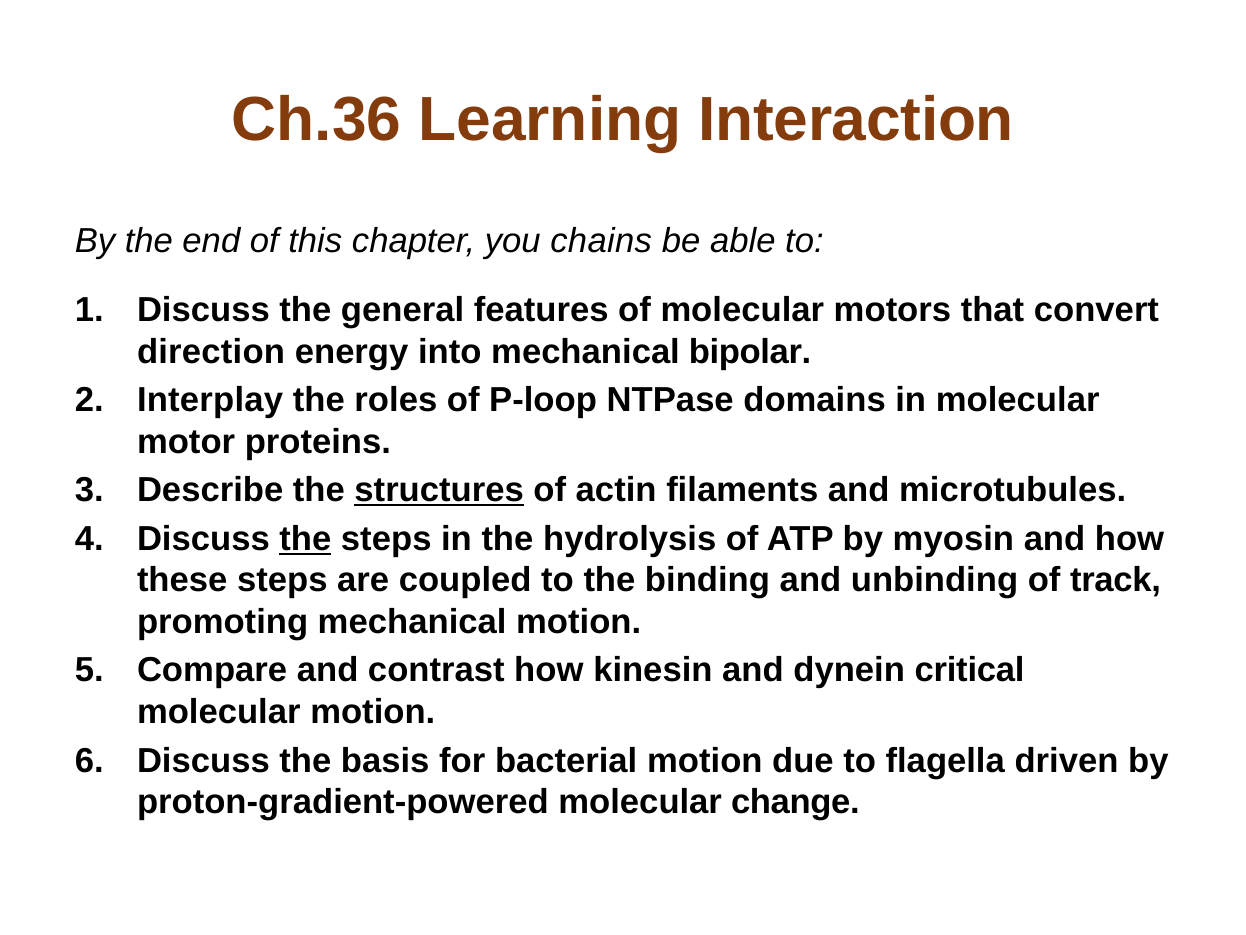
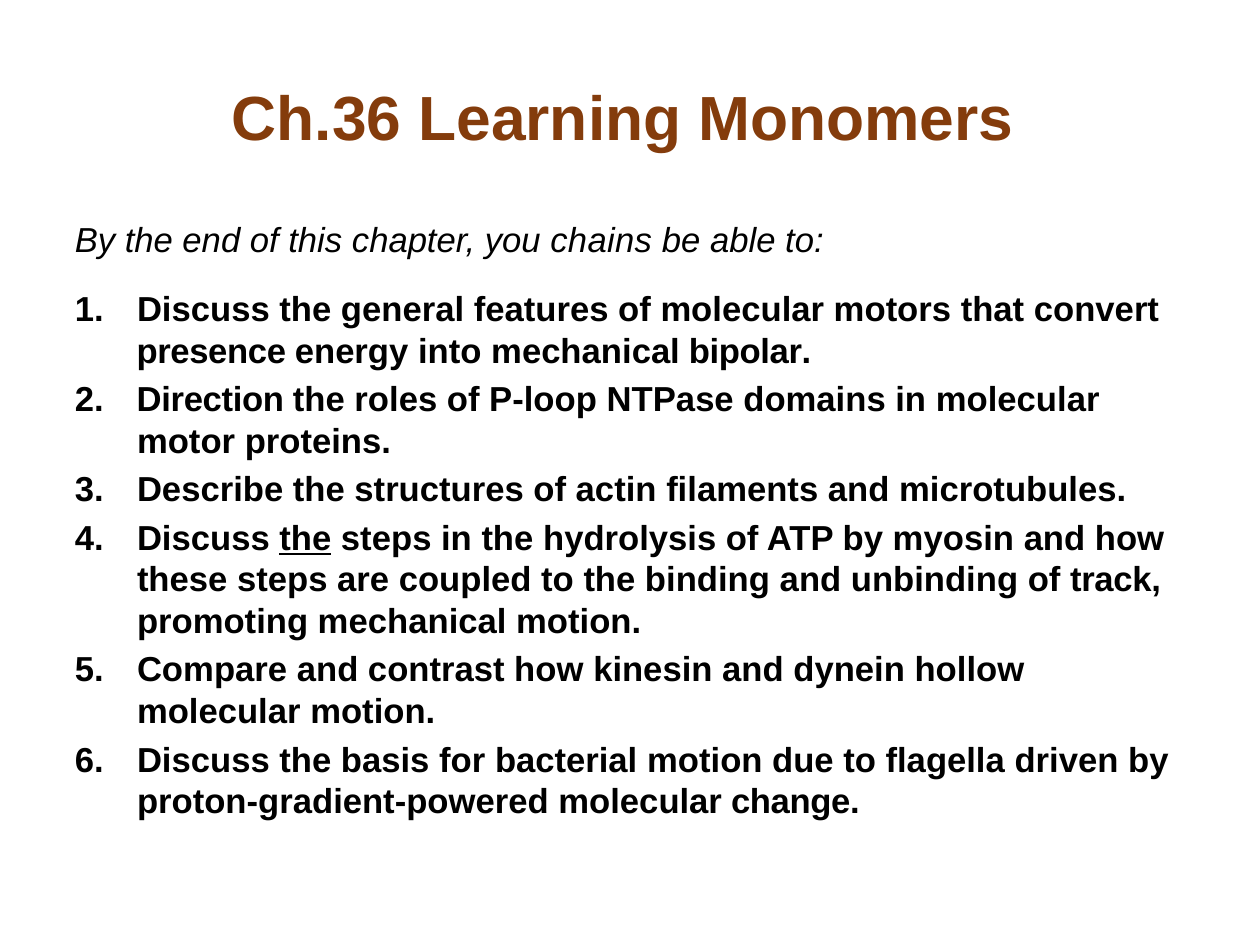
Interaction: Interaction -> Monomers (856, 120)
direction: direction -> presence (211, 352)
Interplay: Interplay -> Direction (210, 400)
structures underline: present -> none (439, 490)
critical: critical -> hollow (969, 670)
